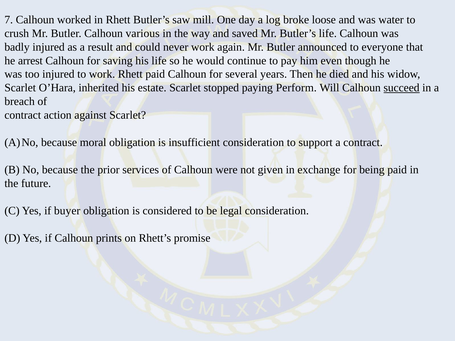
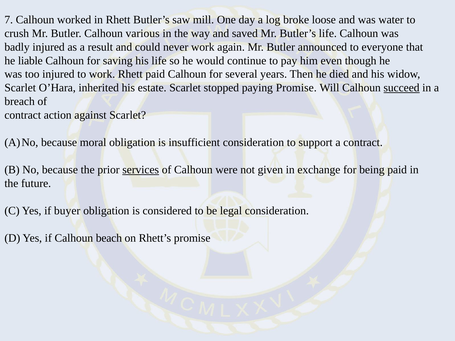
arrest: arrest -> liable (30, 61)
paying Perform: Perform -> Promise (296, 88)
services underline: none -> present (141, 170)
prints: prints -> beach (109, 238)
